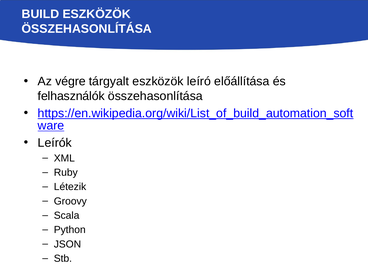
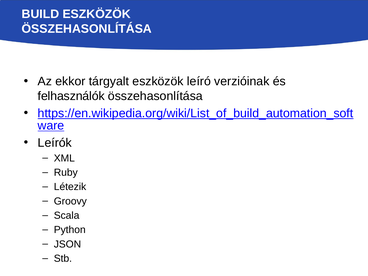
végre: végre -> ekkor (70, 81)
előállítása: előállítása -> verzióinak (242, 81)
